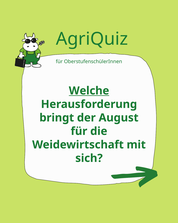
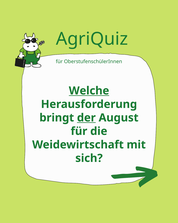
der underline: none -> present (86, 117)
